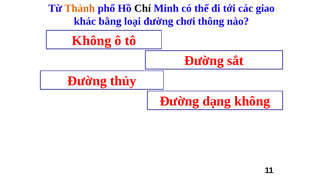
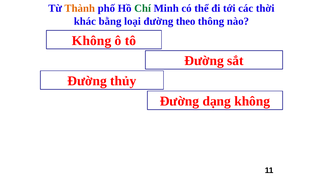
Chí colour: black -> green (143, 8)
giao: giao -> thời (265, 8)
chơi: chơi -> theo (186, 21)
